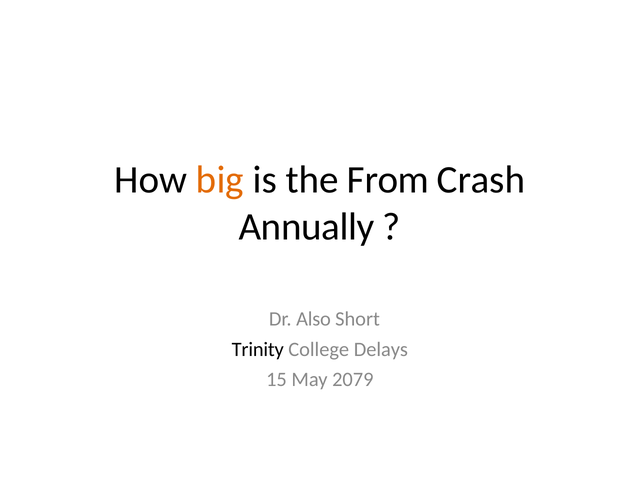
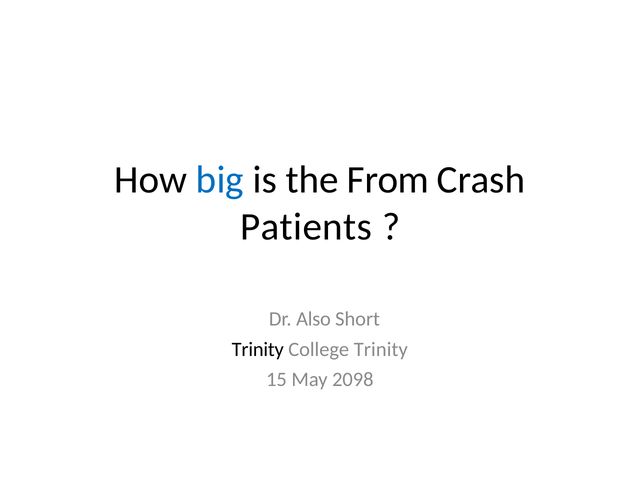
big colour: orange -> blue (220, 180)
Annually: Annually -> Patients (306, 227)
College Delays: Delays -> Trinity (381, 349)
2079: 2079 -> 2098 (353, 380)
